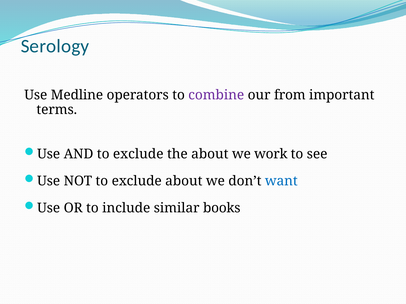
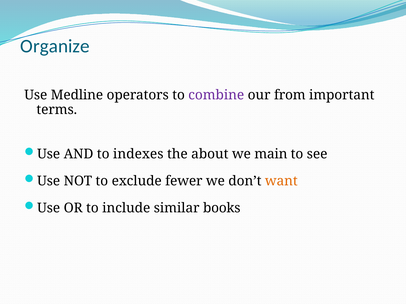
Serology: Serology -> Organize (55, 46)
AND to exclude: exclude -> indexes (138, 154)
work: work -> main (271, 154)
exclude about: about -> fewer (184, 181)
want colour: blue -> orange (281, 181)
